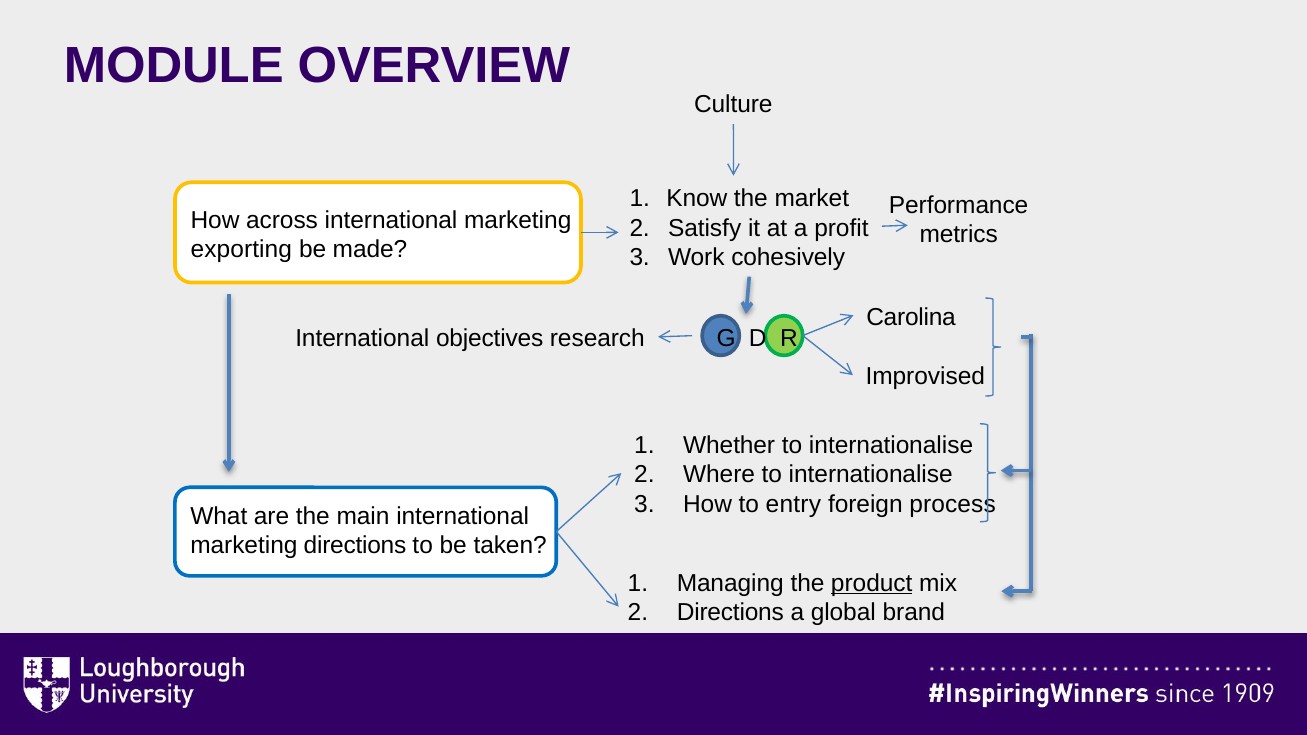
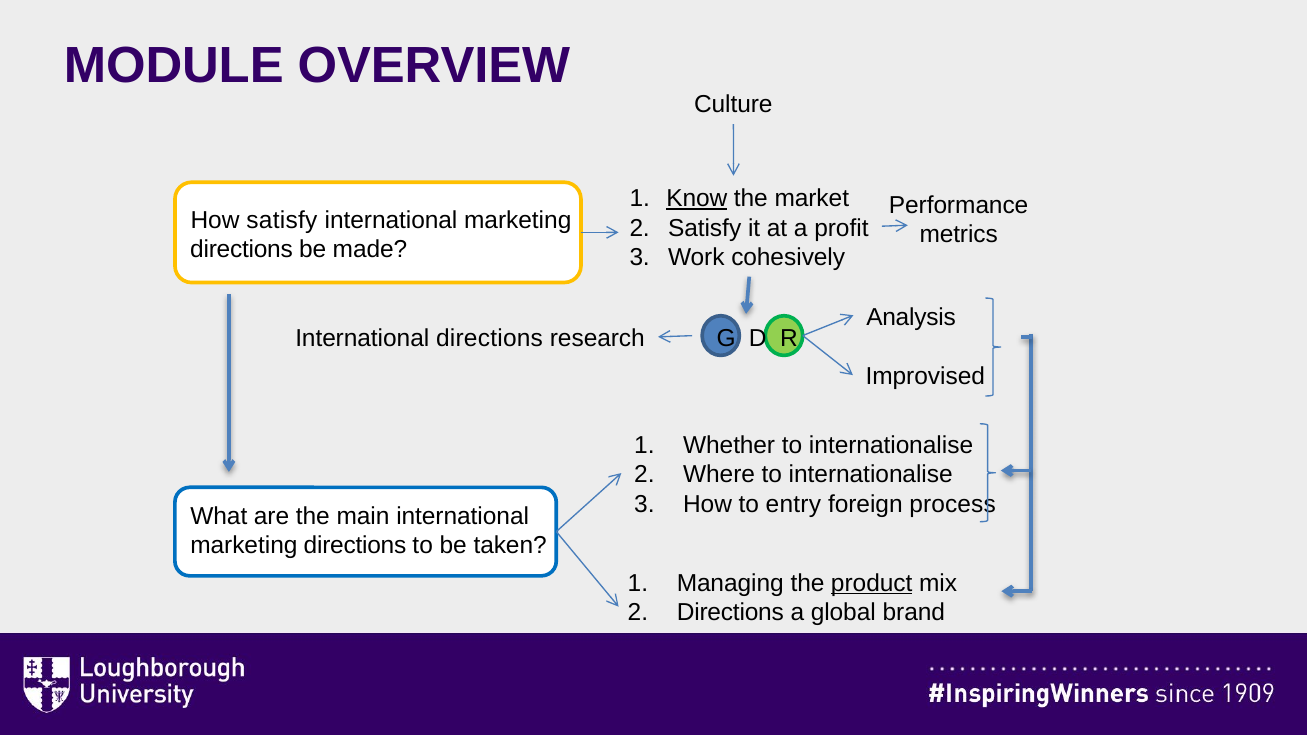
Know underline: none -> present (697, 199)
How across: across -> satisfy (282, 221)
exporting: exporting -> directions (242, 250)
Carolina: Carolina -> Analysis (911, 317)
International objectives: objectives -> directions (489, 339)
